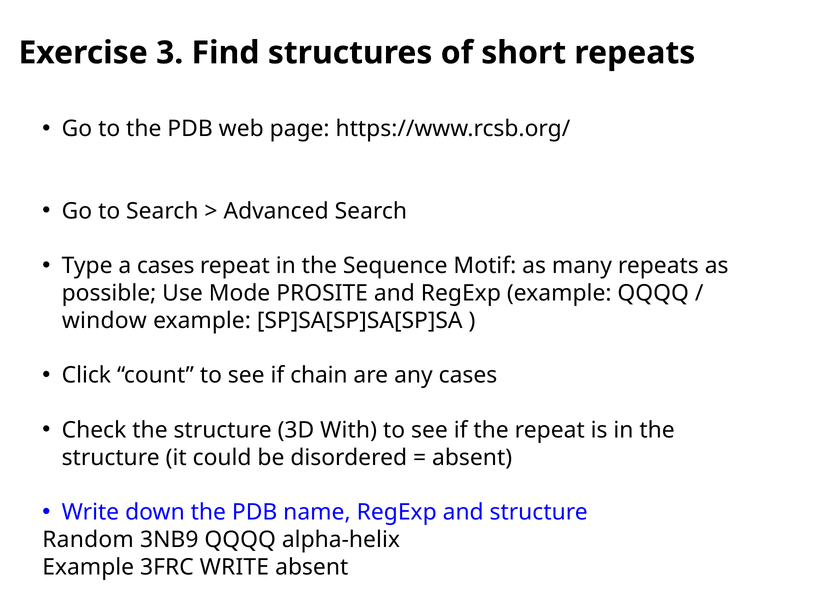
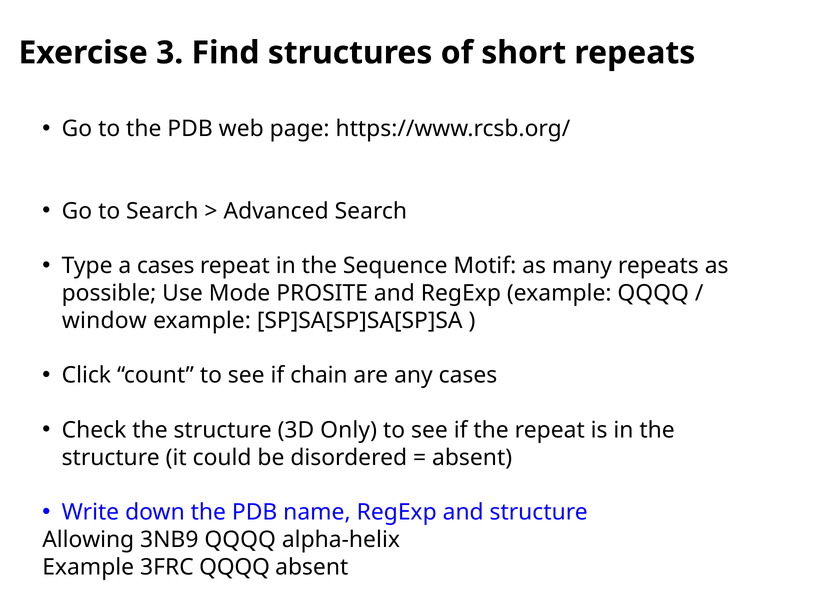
With: With -> Only (349, 430)
Random: Random -> Allowing (88, 540)
3FRC WRITE: WRITE -> QQQQ (235, 568)
